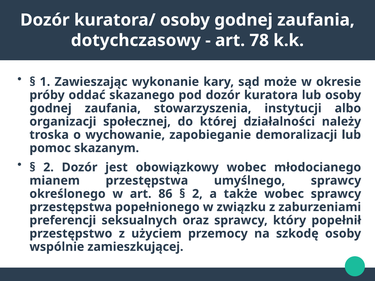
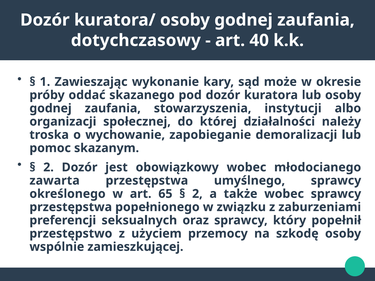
78: 78 -> 40 (259, 40)
mianem: mianem -> zawarta (55, 181)
86: 86 -> 65 (165, 194)
